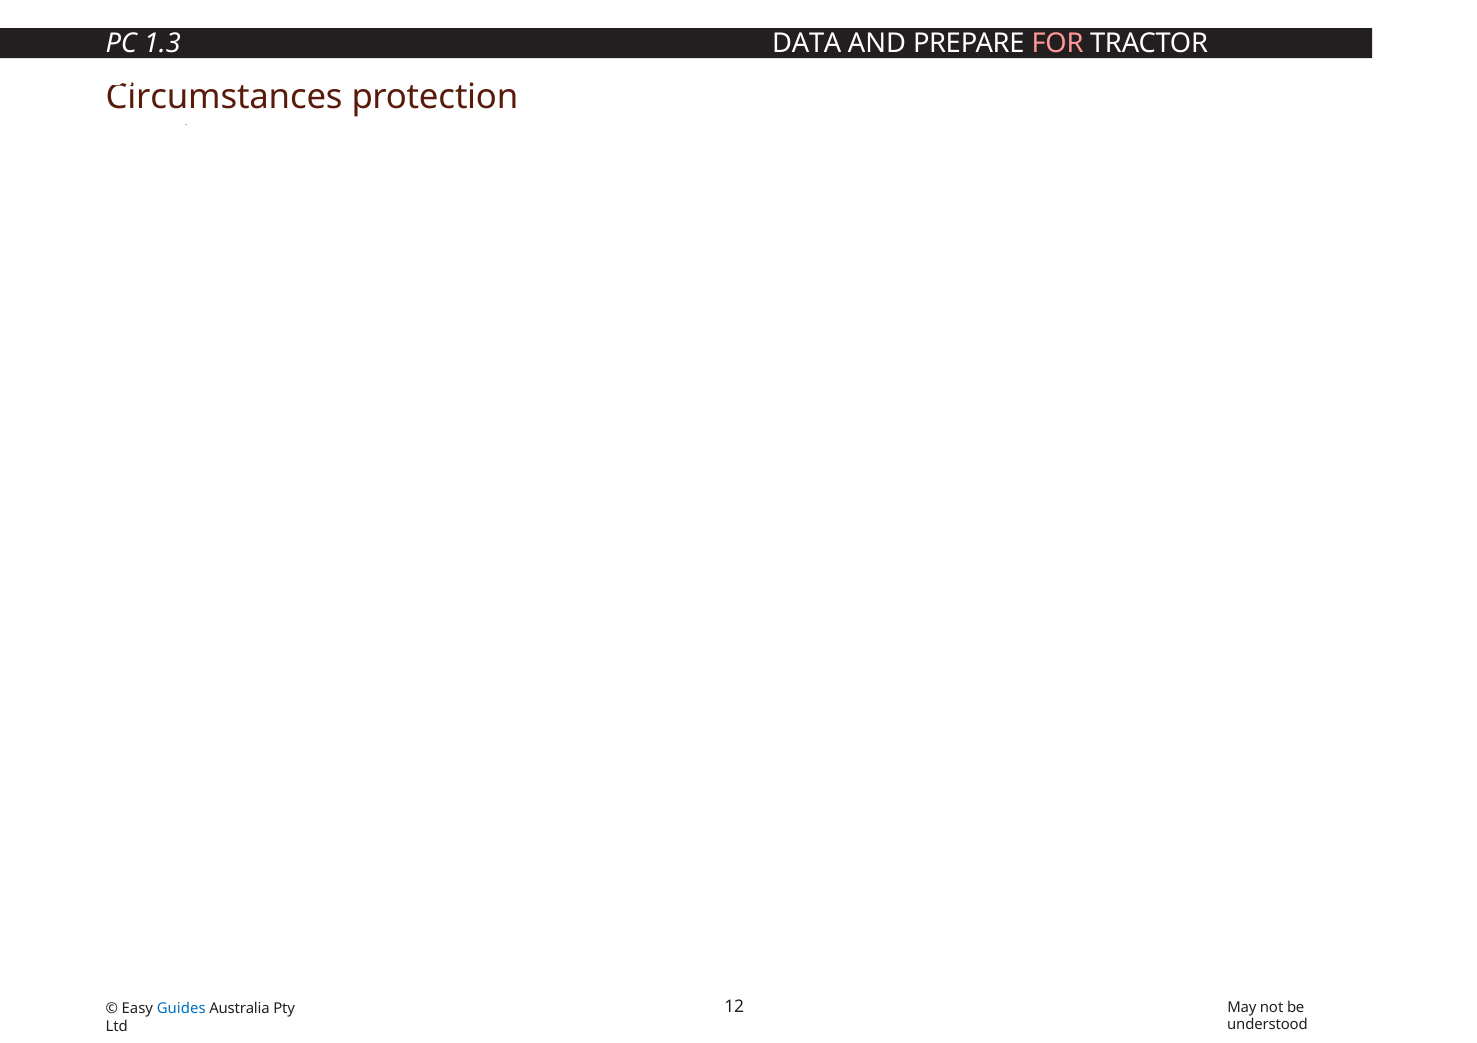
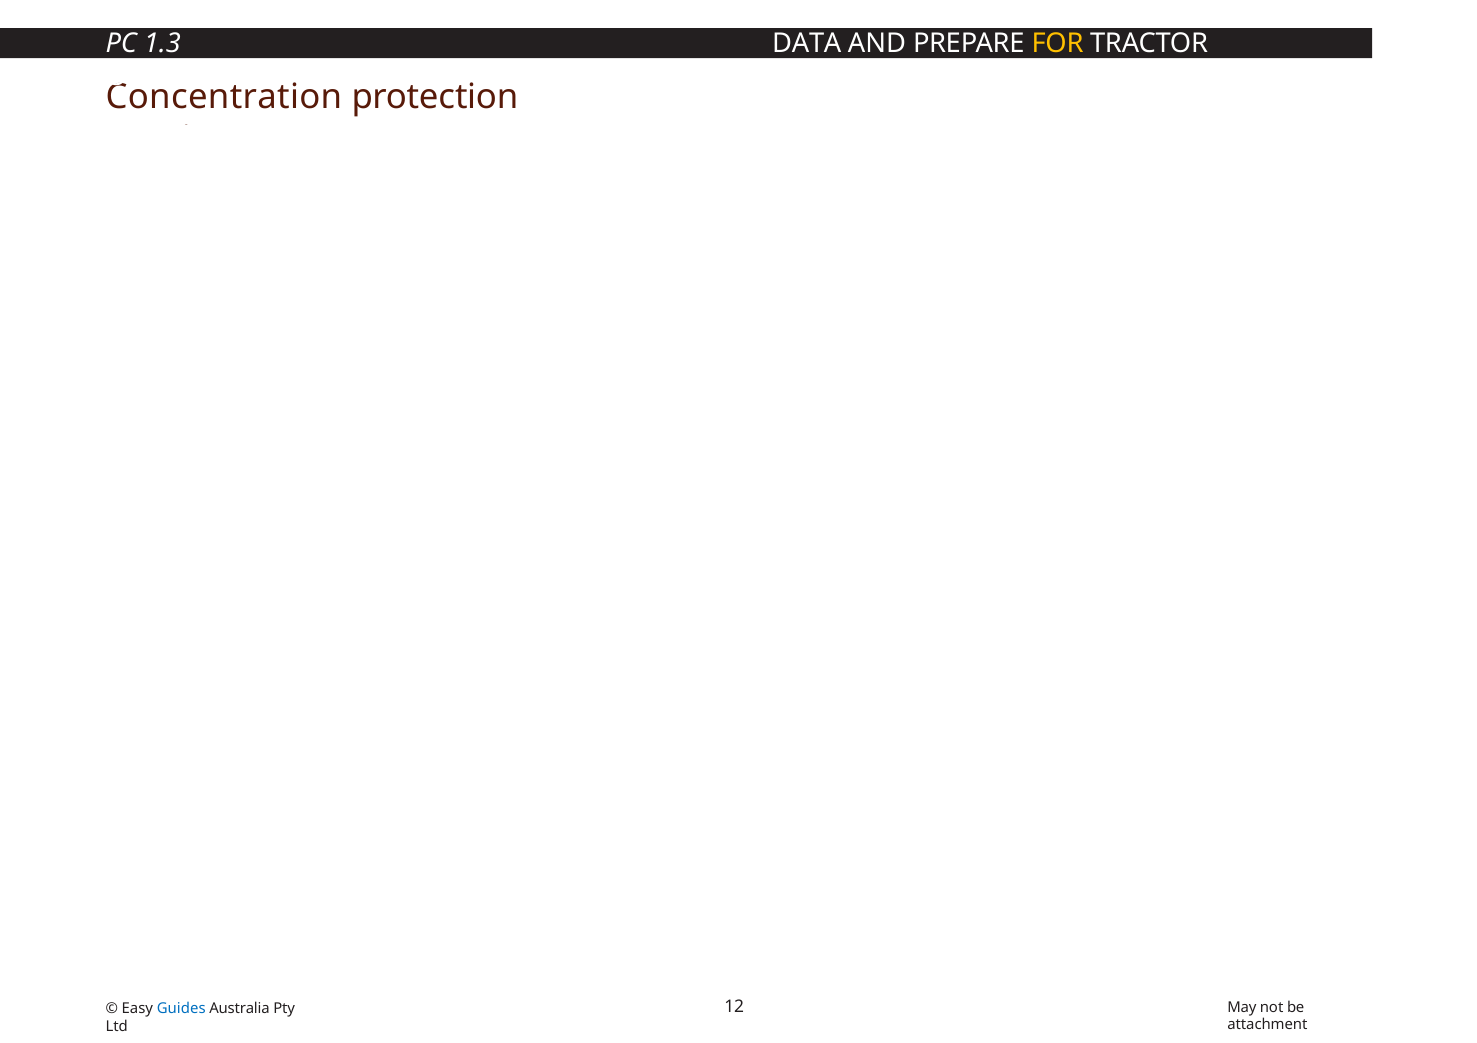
FOR colour: pink -> yellow (1058, 44)
Circumstances: Circumstances -> Concentration (224, 97)
understood: understood -> attachment (1267, 1025)
